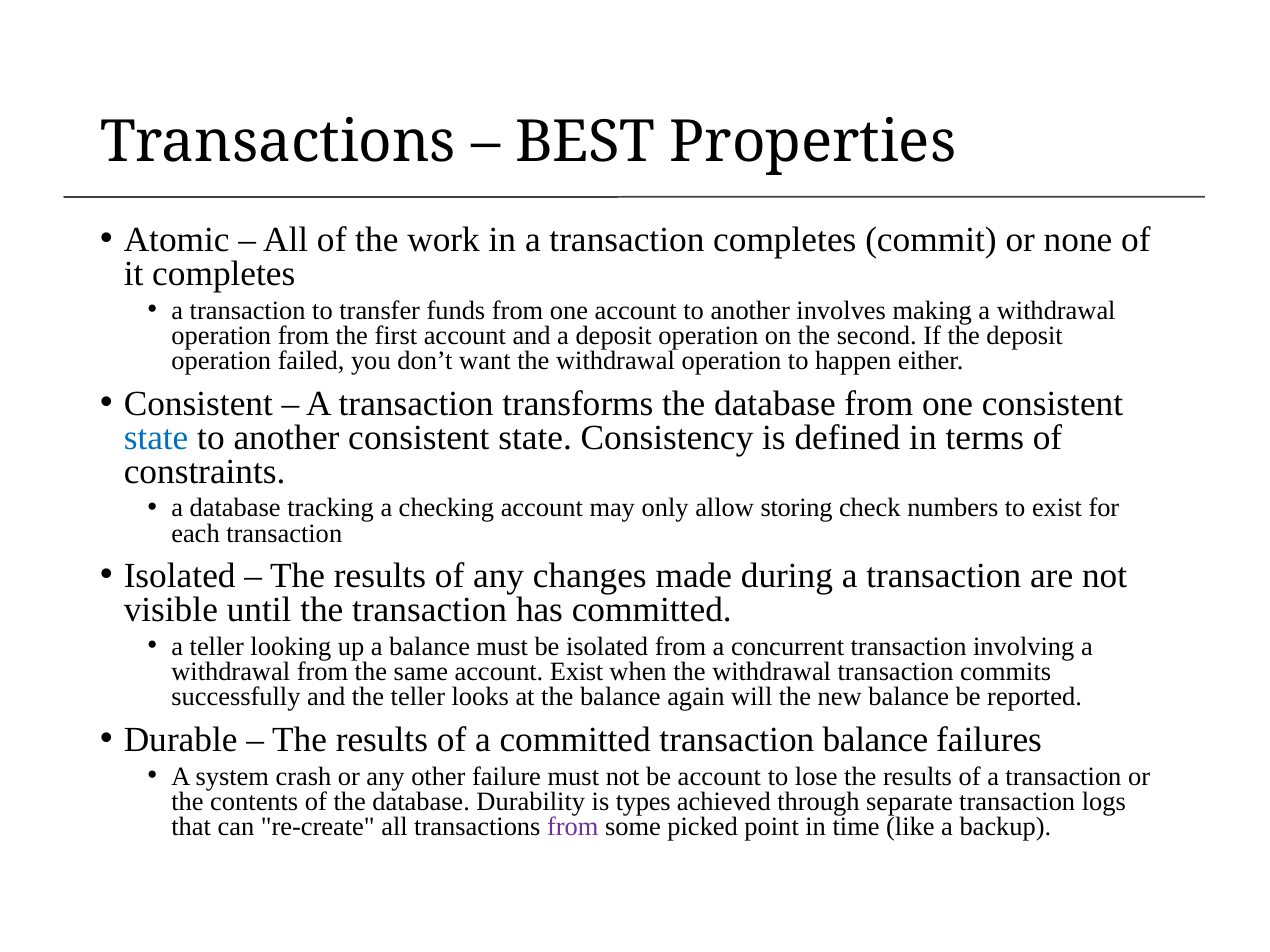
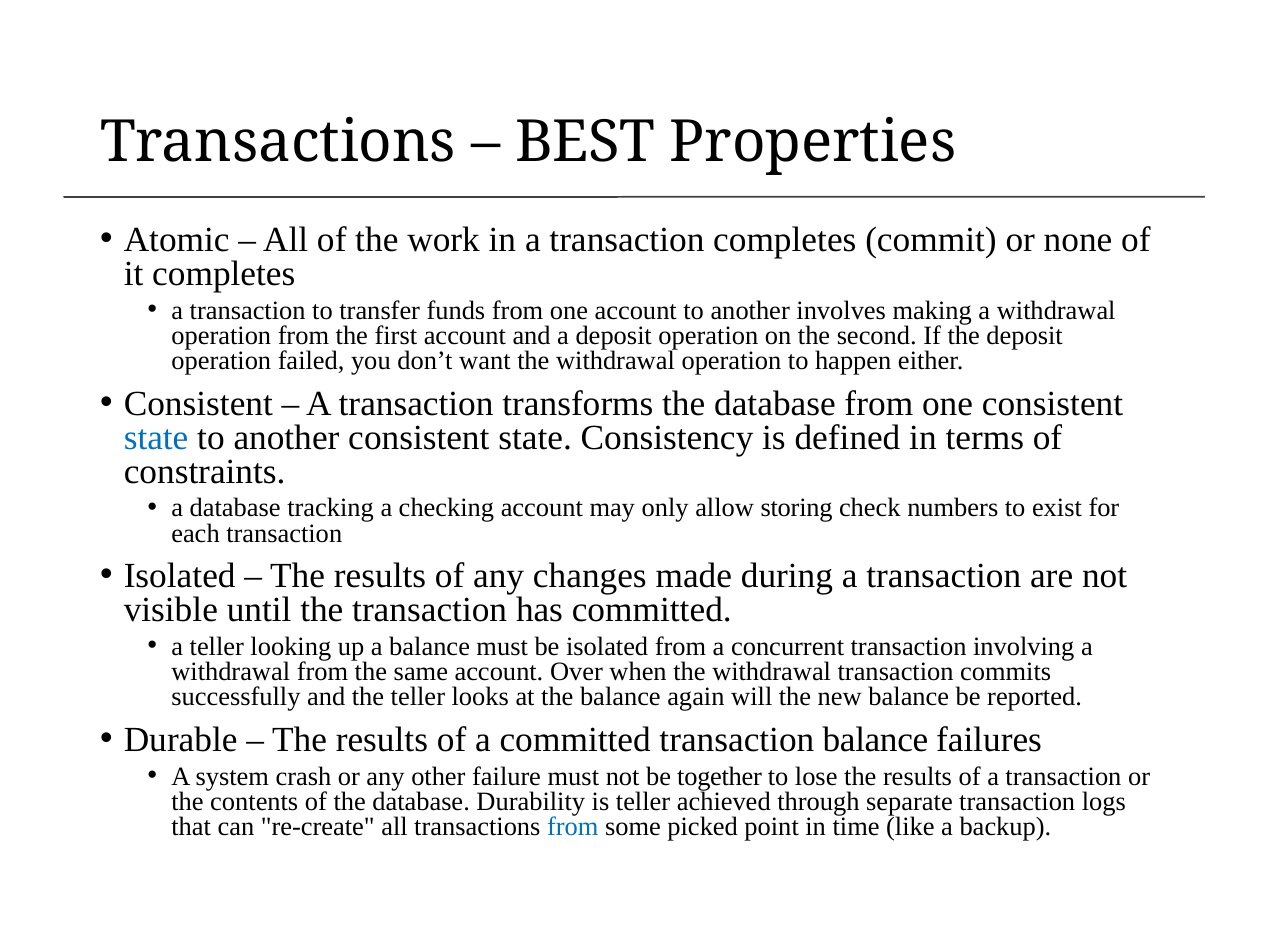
account Exist: Exist -> Over (576, 672)
be account: account -> together (720, 777)
is types: types -> teller (643, 802)
from colour: purple -> blue (573, 828)
